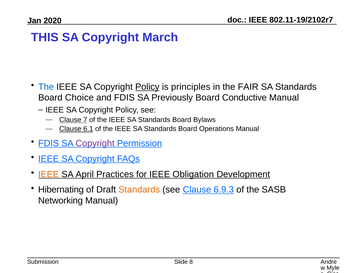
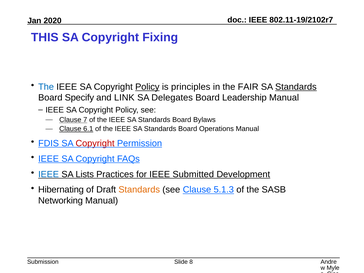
March: March -> Fixing (160, 37)
Standards underline: none -> present (296, 87)
Choice: Choice -> Specify (79, 98)
and FDIS: FDIS -> LINK (124, 98)
Previously: Previously -> Delegates (172, 98)
Conductive: Conductive -> Leadership (244, 98)
Copyright colour: purple -> red (95, 143)
IEEE colour: orange -> blue (49, 174)
April: April -> Lists (85, 174)
Obligation: Obligation -> Submitted (193, 174)
6.9.3: 6.9.3 -> 5.1.3 (224, 190)
